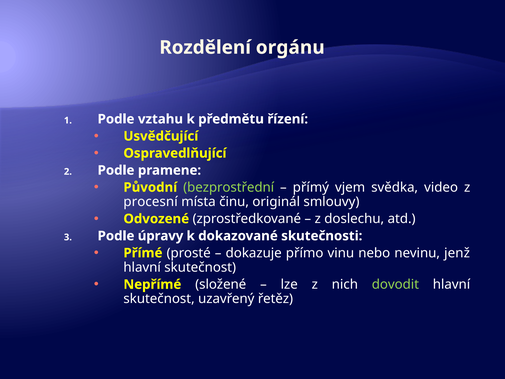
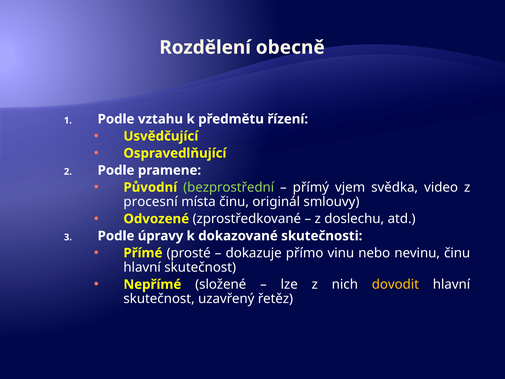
orgánu: orgánu -> obecně (290, 47)
nevinu jenž: jenž -> činu (457, 253)
dovodit colour: light green -> yellow (395, 284)
